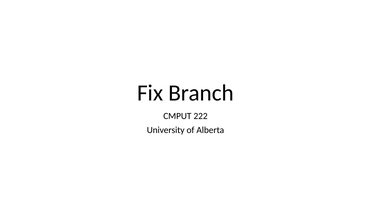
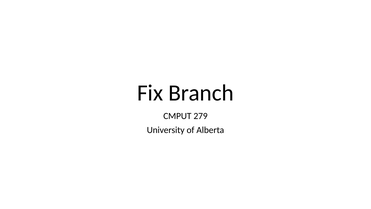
222: 222 -> 279 (201, 116)
